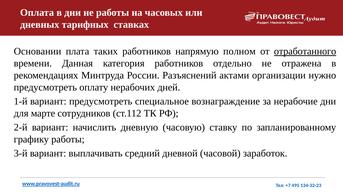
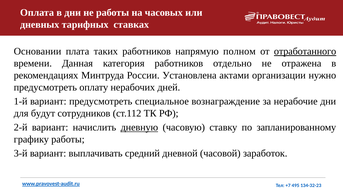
Разъяснений: Разъяснений -> Установлена (189, 75)
марте: марте -> будут (43, 113)
дневную underline: none -> present (139, 127)
